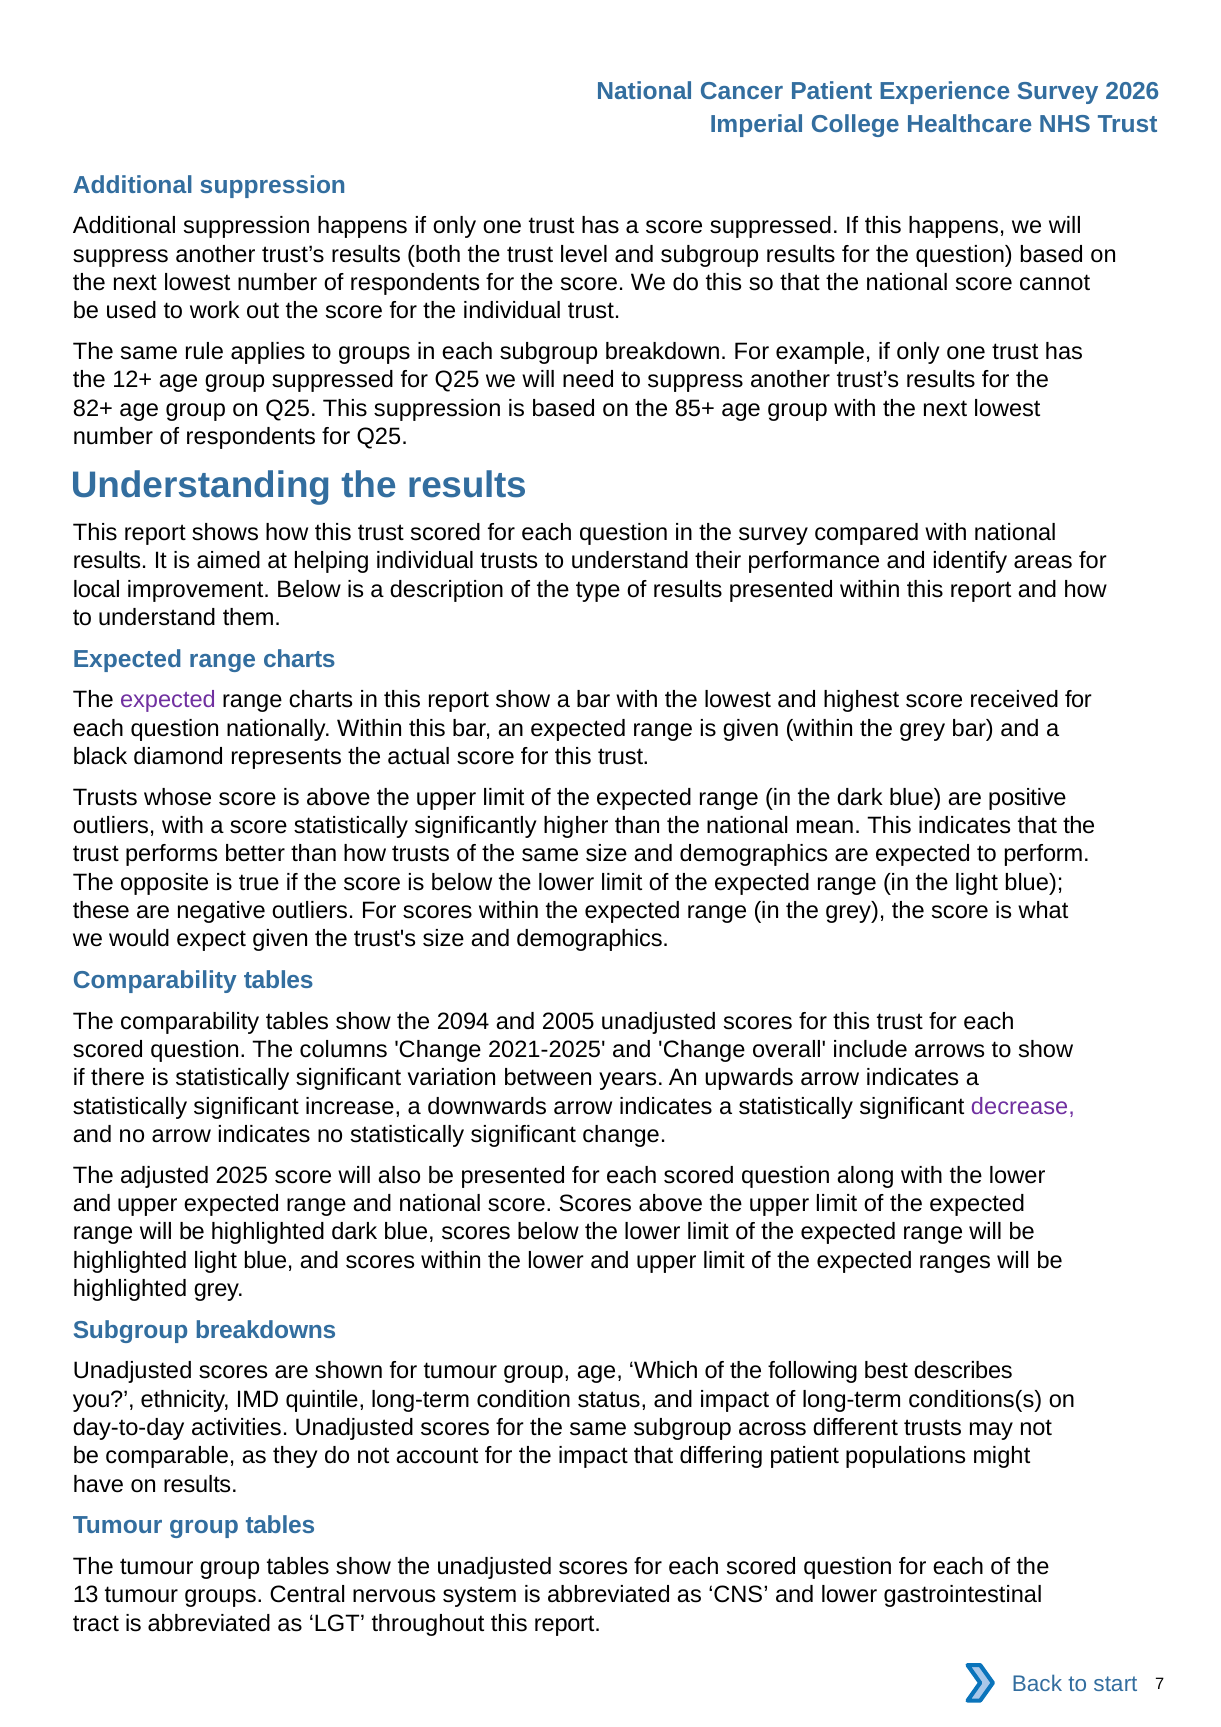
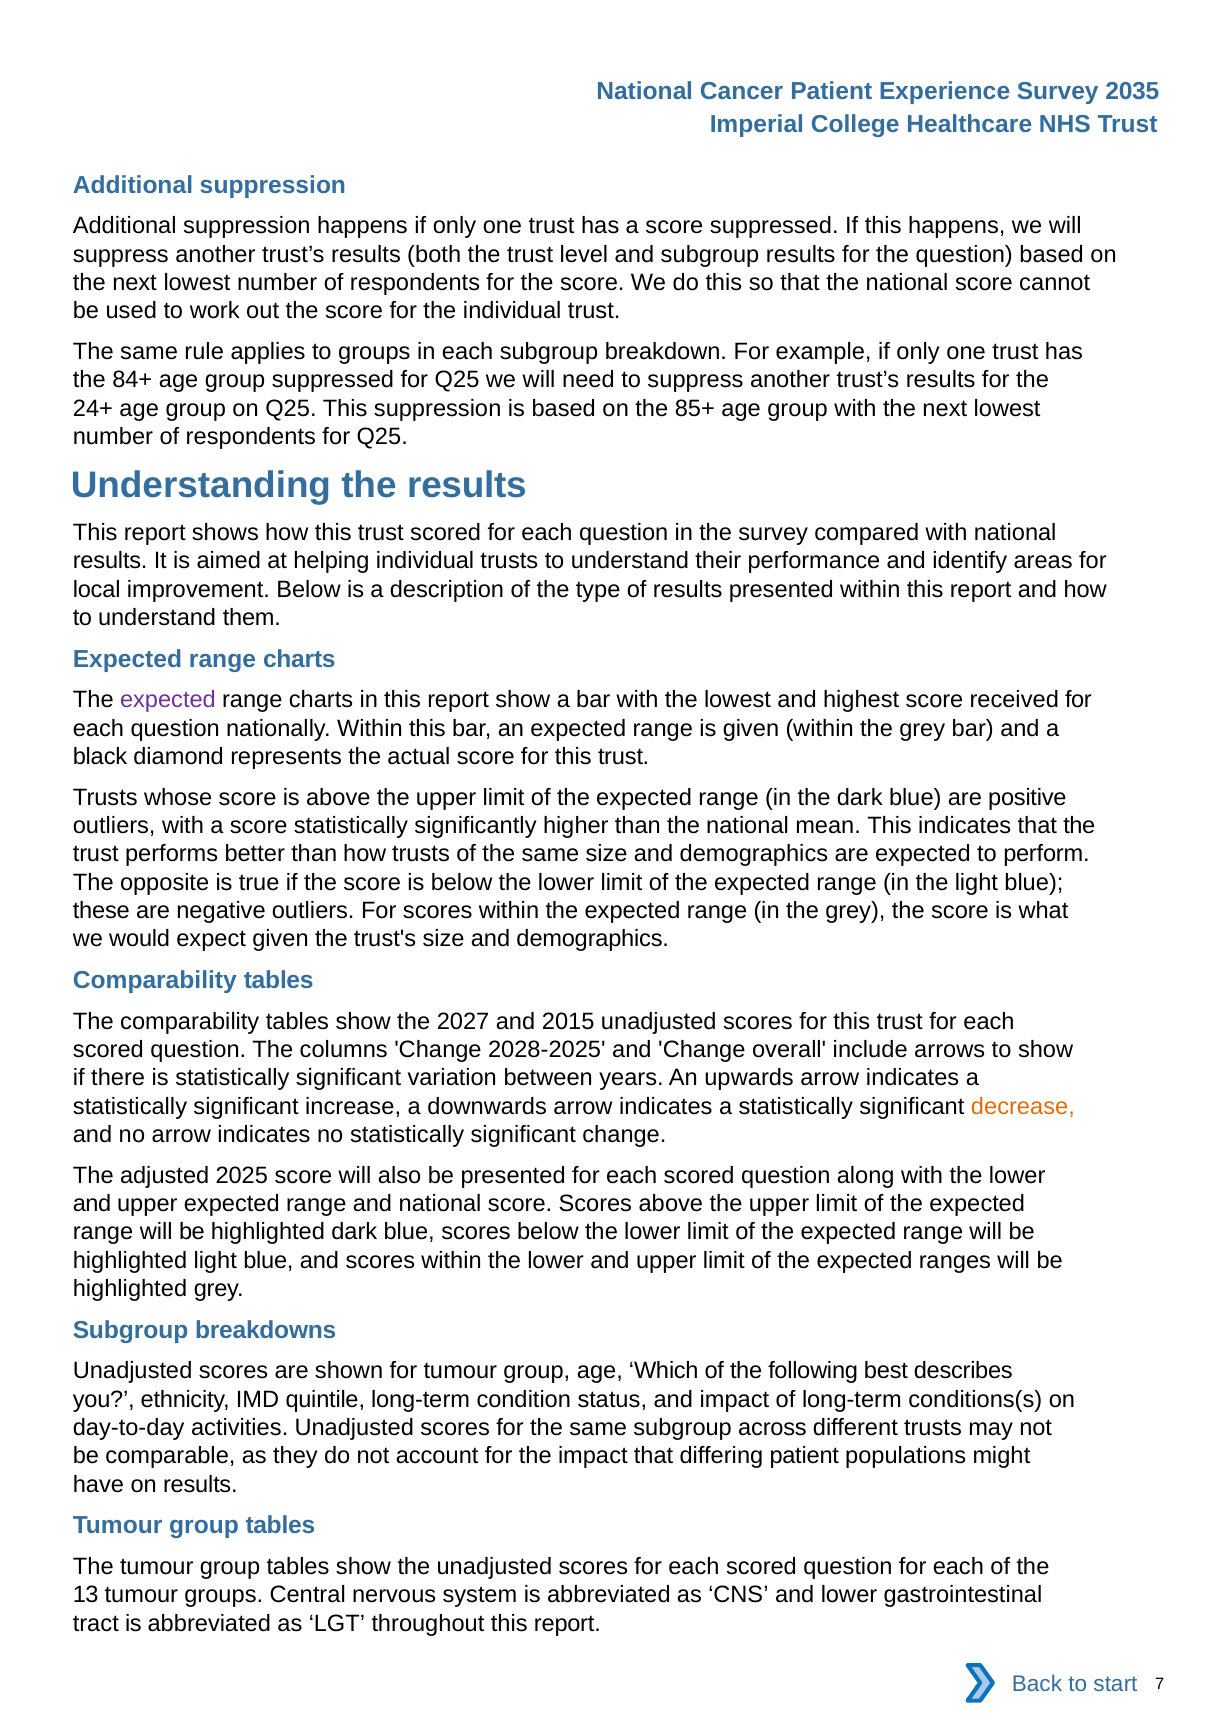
2026: 2026 -> 2035 (1132, 91)
12+: 12+ -> 84+ (132, 380)
82+: 82+ -> 24+ (93, 409)
2094: 2094 -> 2027 (463, 1022)
2005: 2005 -> 2015 (568, 1022)
2021-2025: 2021-2025 -> 2028-2025 (547, 1050)
decrease colour: purple -> orange (1023, 1107)
